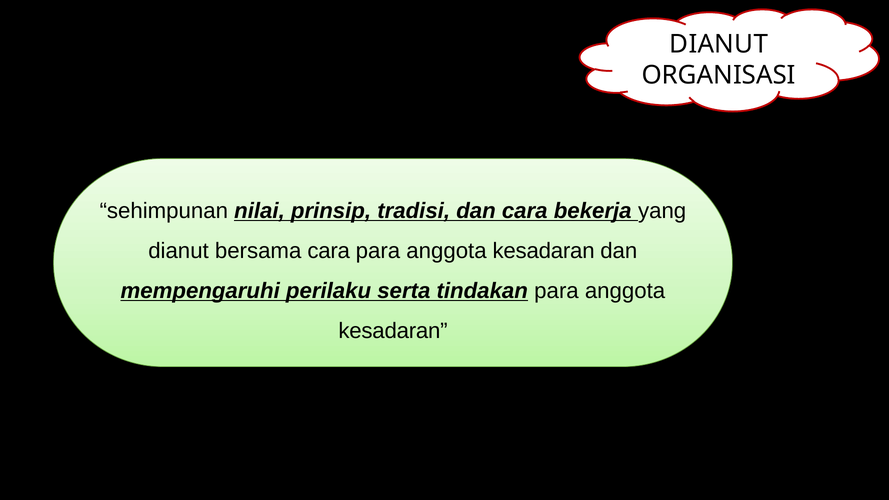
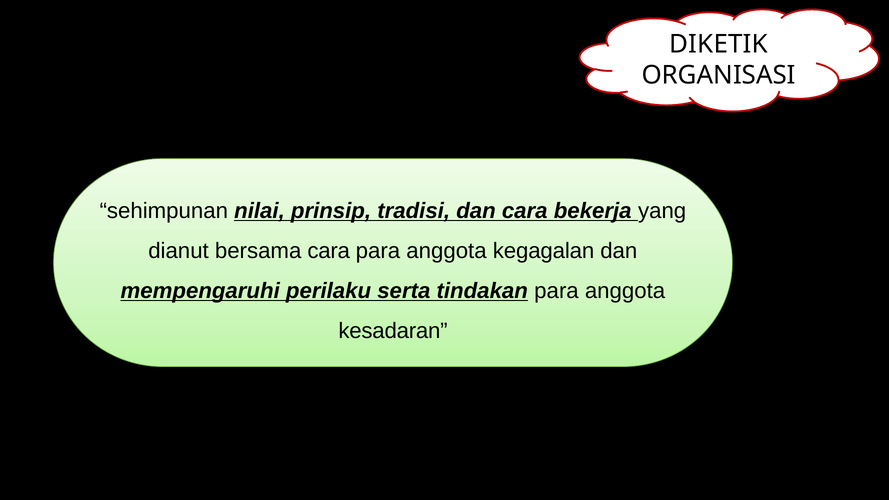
DIANUT: DIANUT -> DIKETIK (719, 44)
kesadaran: kesadaran -> kegagalan (544, 251)
